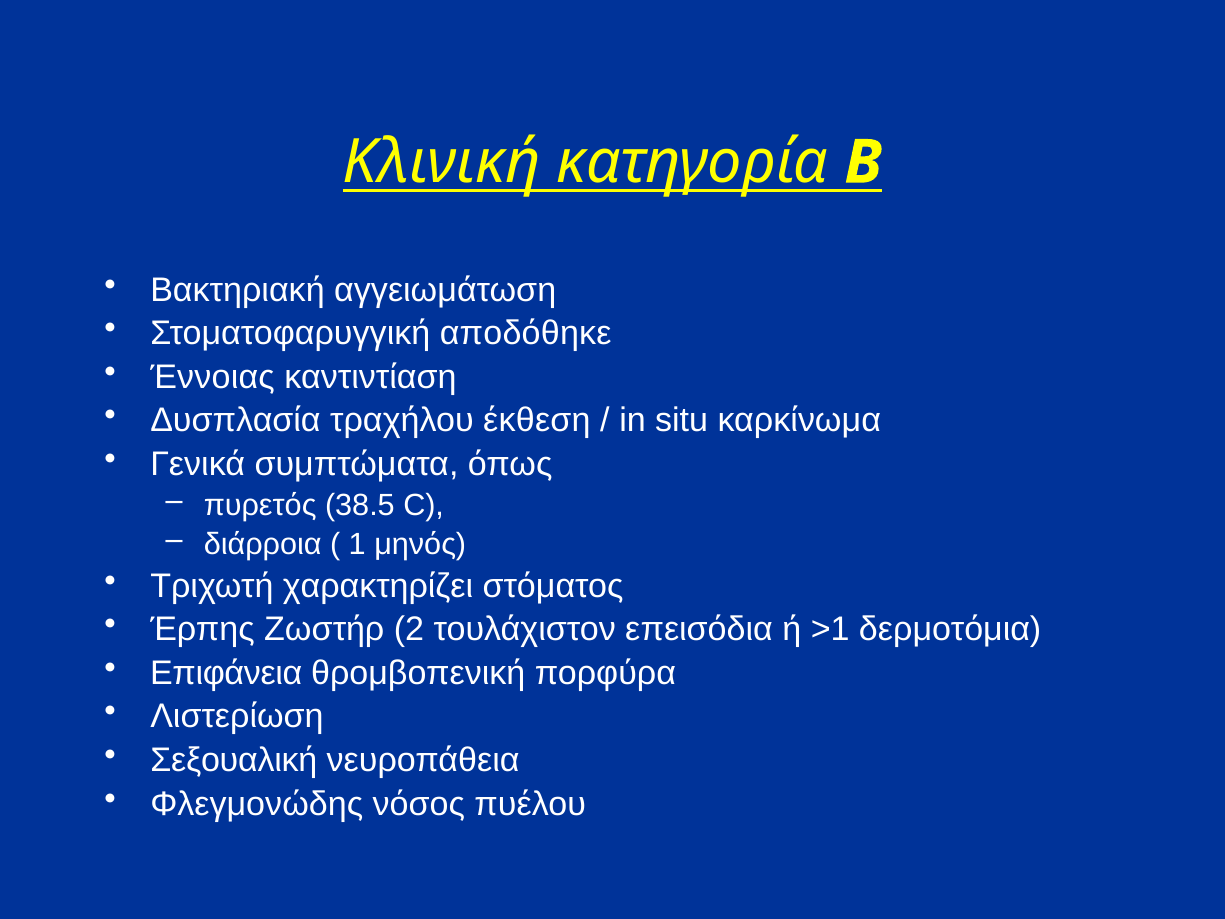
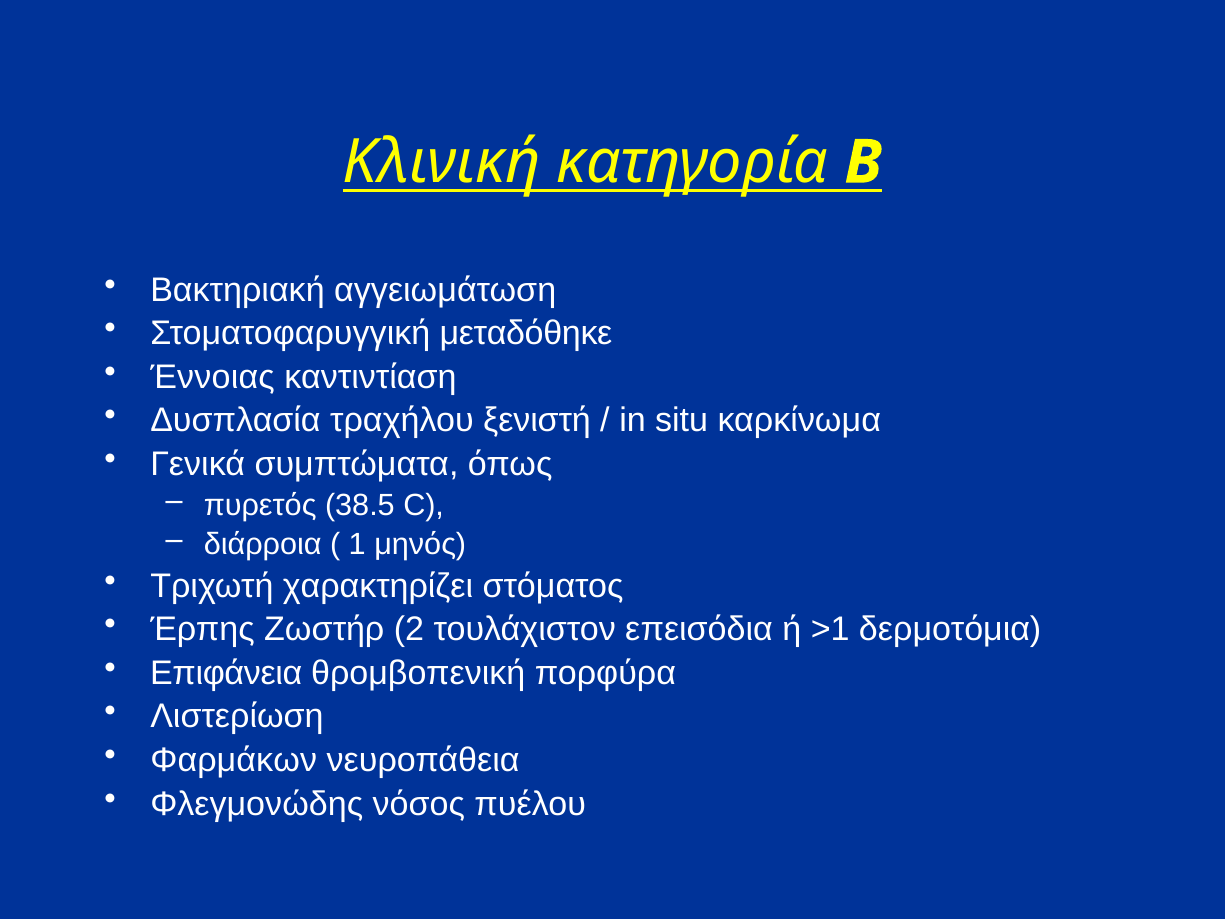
αποδόθηκε: αποδόθηκε -> μεταδόθηκε (526, 333)
έκθεση: έκθεση -> ξενιστή (537, 420)
Σεξουαλική: Σεξουαλική -> Φαρμάκων (234, 760)
